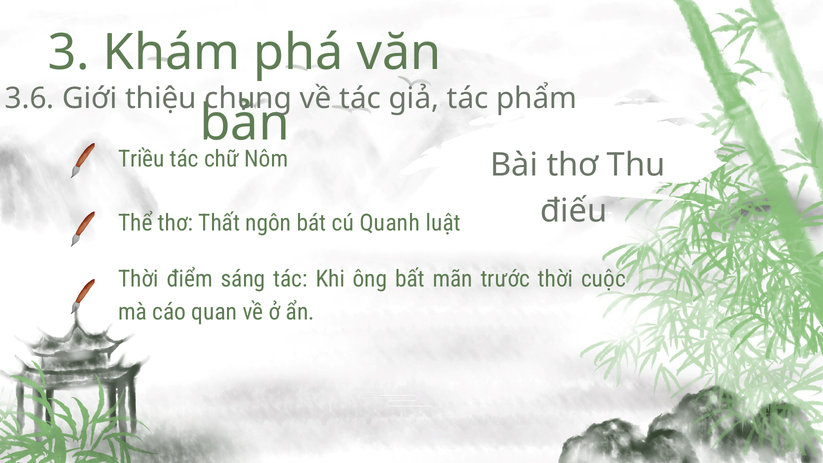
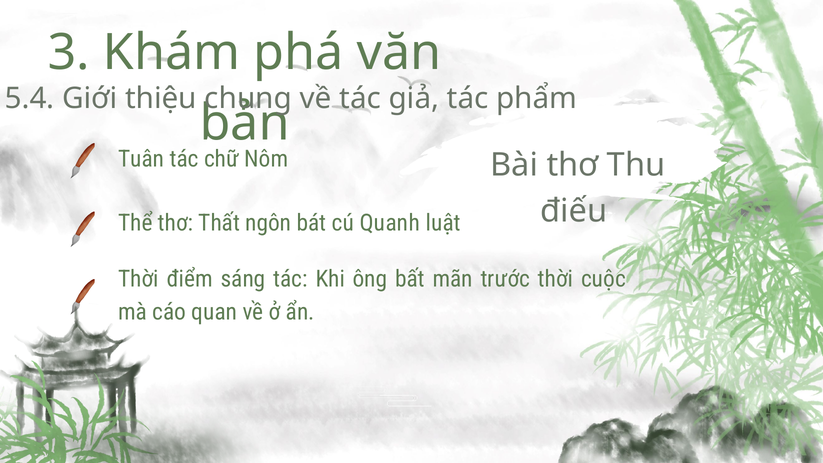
3.6: 3.6 -> 5.4 (30, 99)
Triều: Triều -> Tuân (141, 159)
